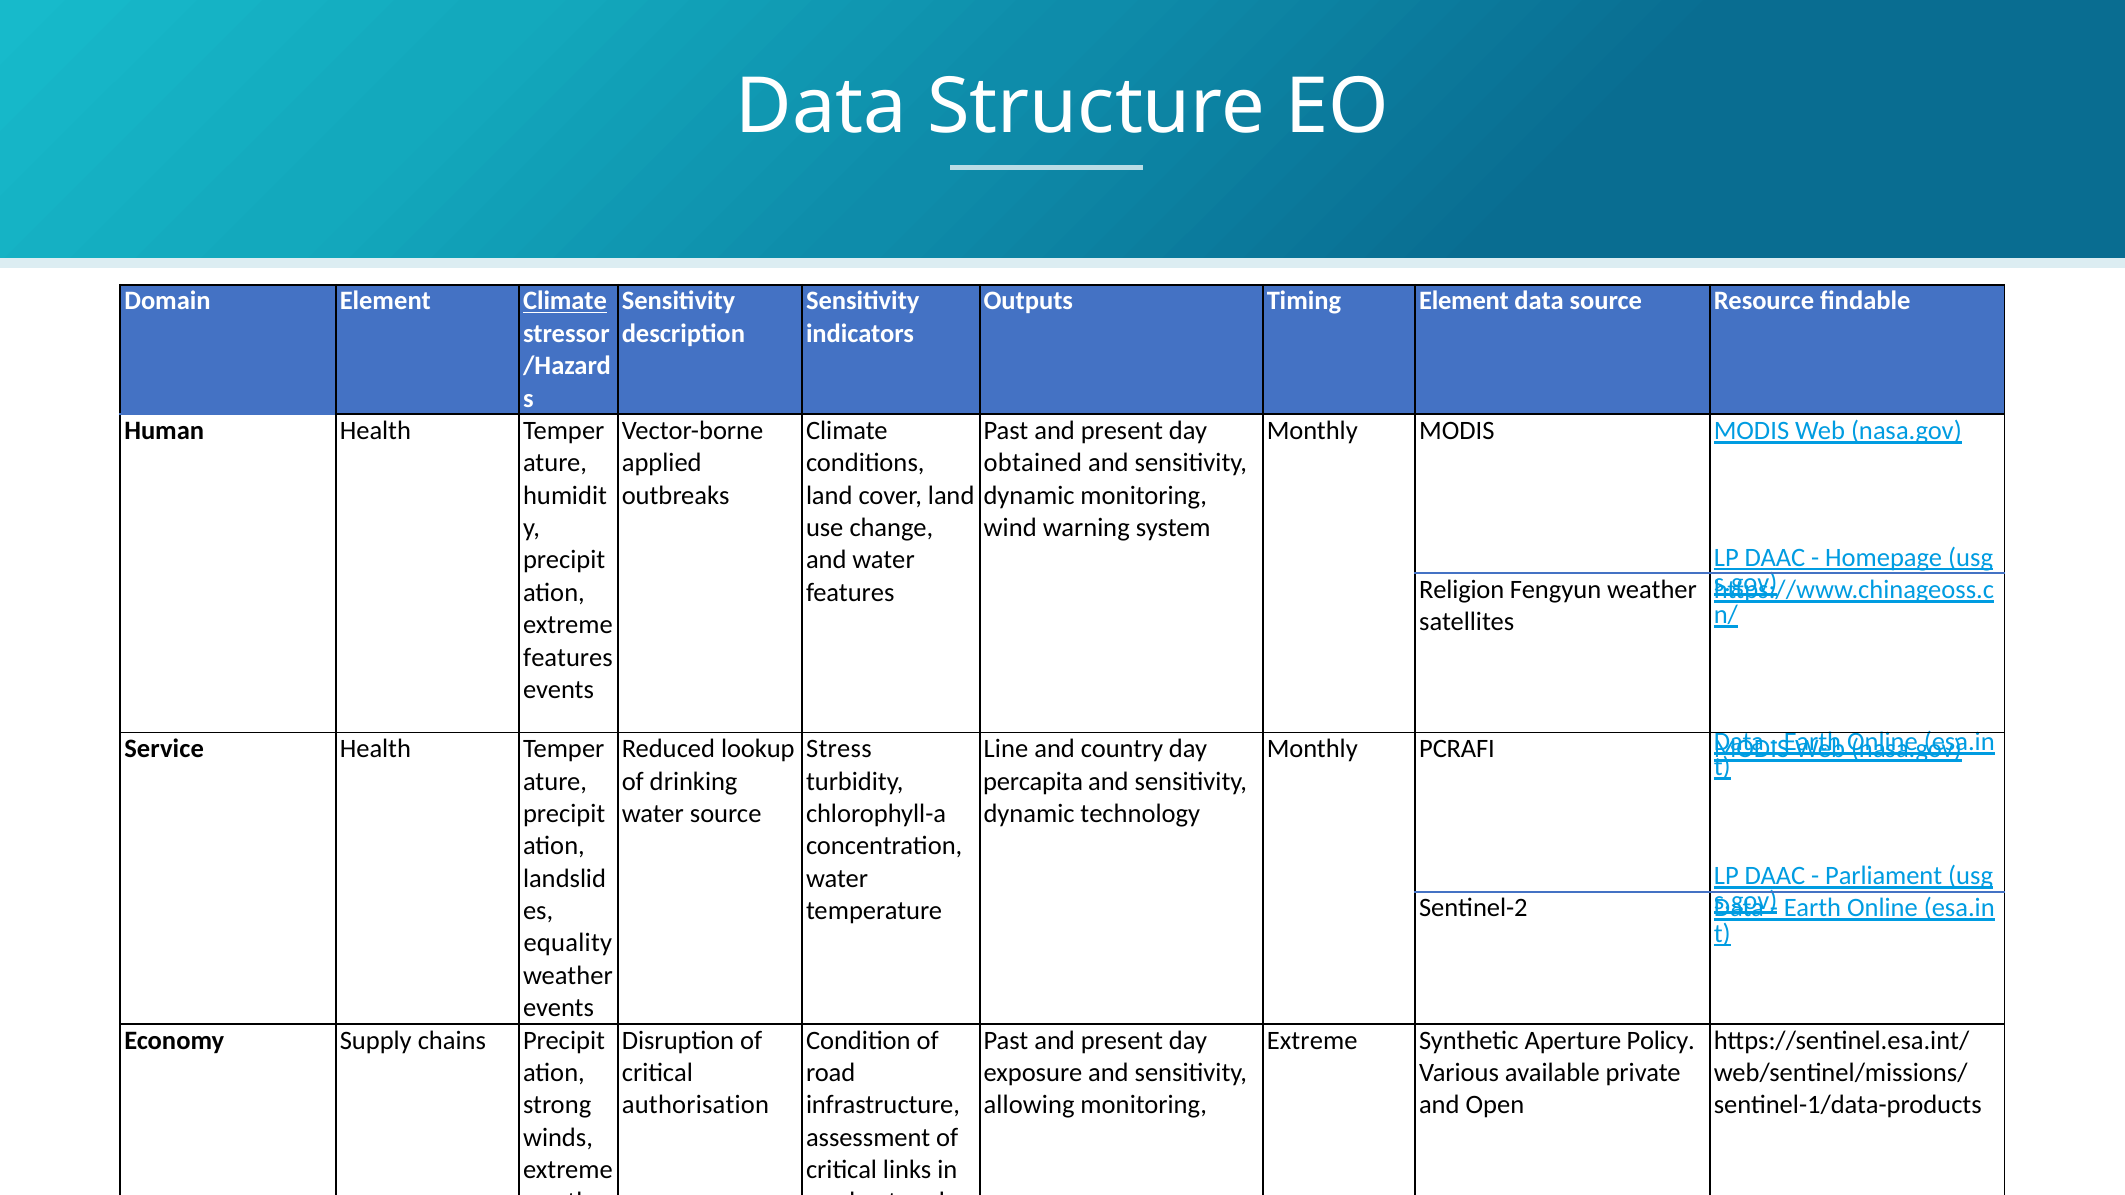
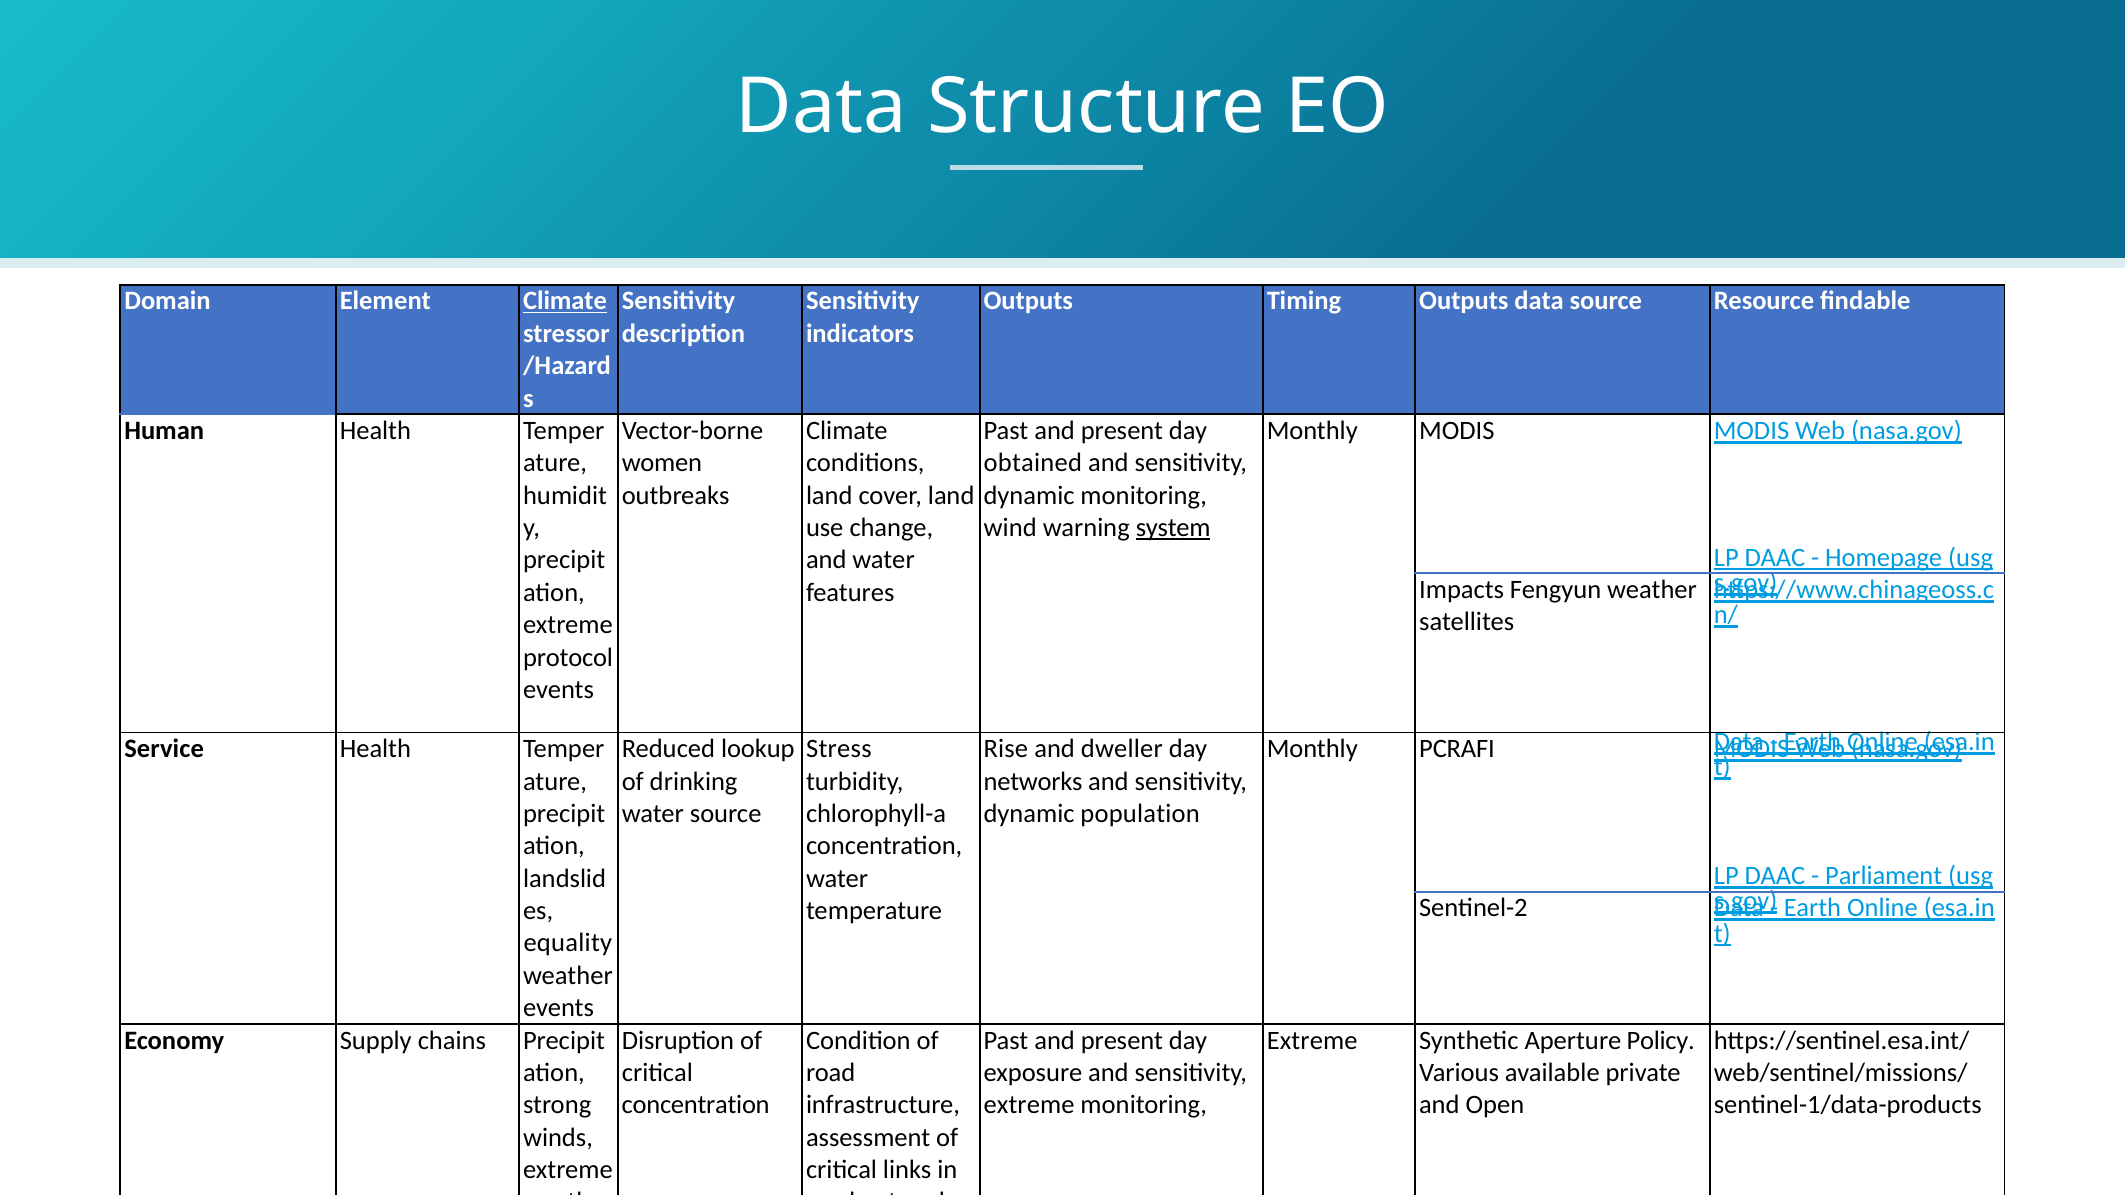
Timing Element: Element -> Outputs (1464, 301)
applied: applied -> women (662, 463)
system underline: none -> present (1173, 528)
Religion: Religion -> Impacts (1462, 590)
features: features -> protocol (568, 657)
Line: Line -> Rise (1006, 749)
country: country -> dweller (1122, 749)
percapita: percapita -> networks (1033, 782)
technology: technology -> population (1140, 814)
authorisation: authorisation -> concentration (696, 1105)
allowing: allowing -> extreme (1029, 1105)
